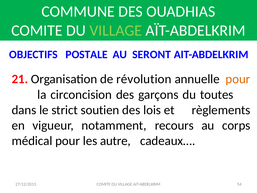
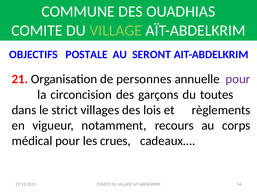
révolution: révolution -> personnes (144, 79)
pour colour: orange -> purple (238, 79)
soutien: soutien -> villages (100, 110)
autre: autre -> crues (115, 141)
